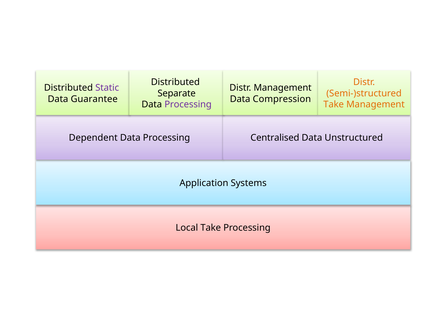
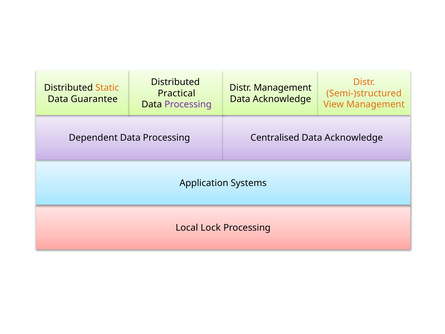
Static colour: purple -> orange (107, 88)
Separate: Separate -> Practical (177, 93)
Compression: Compression -> Acknowledge (282, 99)
Take: Take -> View (334, 104)
Unstructured: Unstructured -> Acknowledge (354, 138)
Local Take: Take -> Lock (211, 228)
